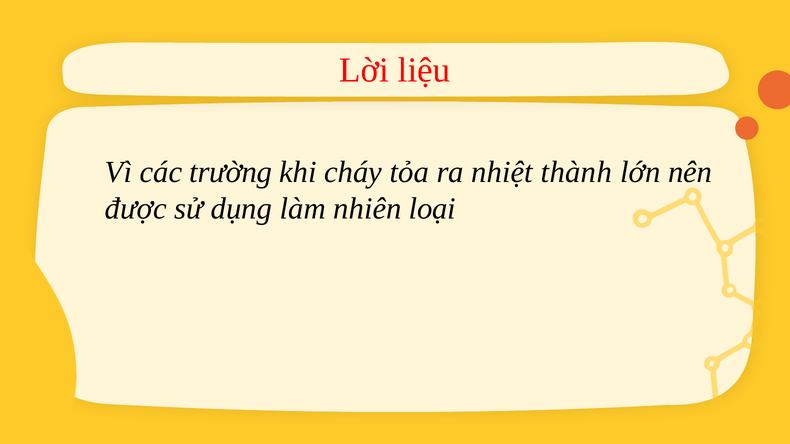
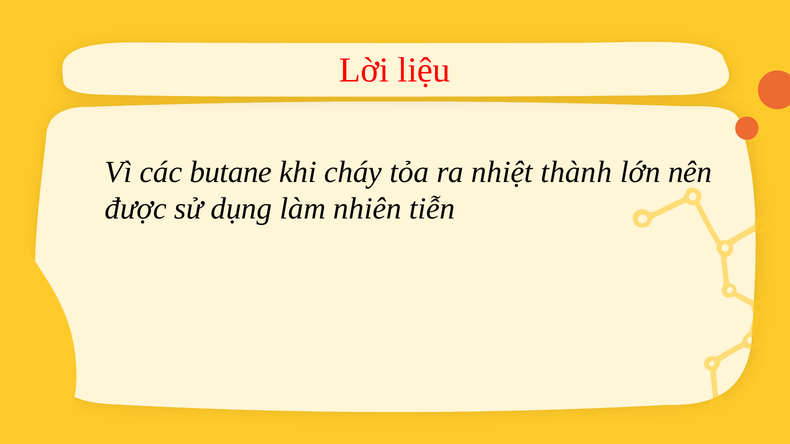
trường: trường -> butane (231, 172)
loại: loại -> tiễn (432, 209)
